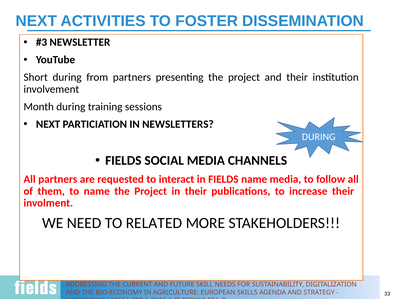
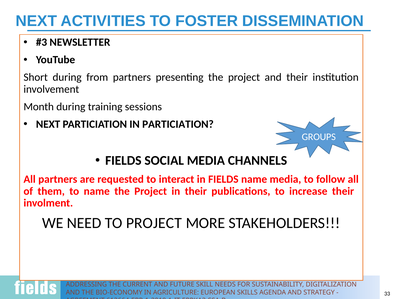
IN NEWSLETTERS: NEWSLETTERS -> PARTICIATION (178, 124)
DURING: DURING -> GROUPS (319, 137)
TO RELATED: RELATED -> PROJECT (154, 223)
